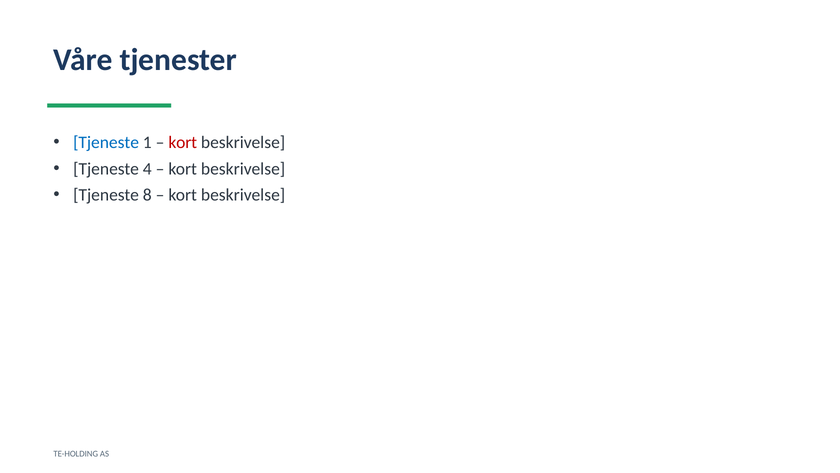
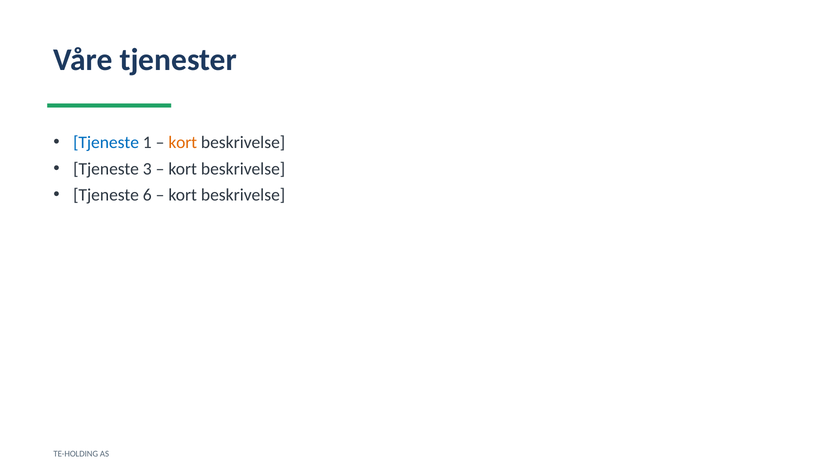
kort colour: red -> orange (183, 142)
4: 4 -> 3 (147, 169)
8: 8 -> 6 (147, 195)
